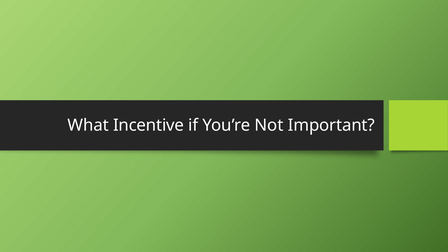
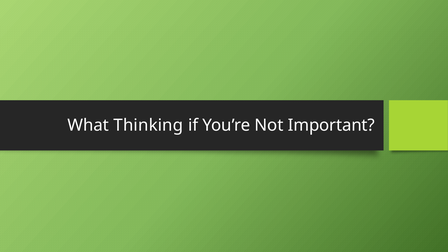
Incentive: Incentive -> Thinking (148, 125)
